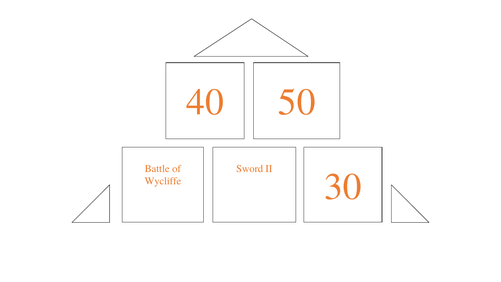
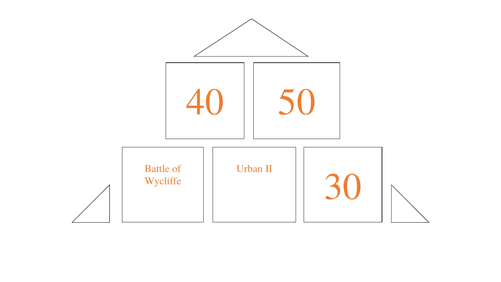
Sword: Sword -> Urban (250, 169)
